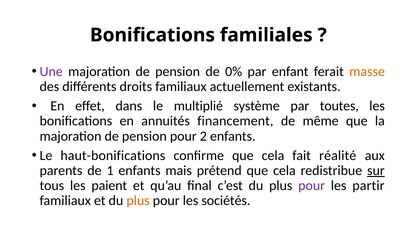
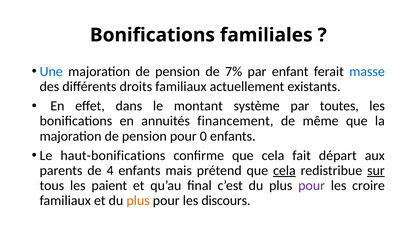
Une colour: purple -> blue (51, 71)
0%: 0% -> 7% (234, 71)
masse colour: orange -> blue (367, 71)
multiplié: multiplié -> montant (198, 106)
2: 2 -> 0 (203, 136)
réalité: réalité -> départ (338, 155)
1: 1 -> 4 (110, 170)
cela underline: none -> present (284, 170)
partir: partir -> croire (369, 185)
sociétés: sociétés -> discours (226, 200)
